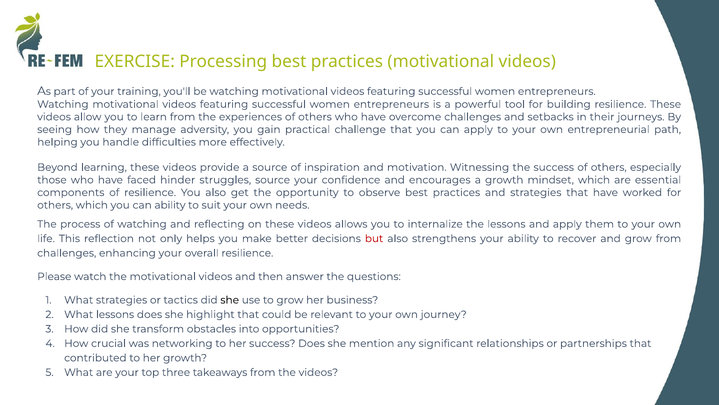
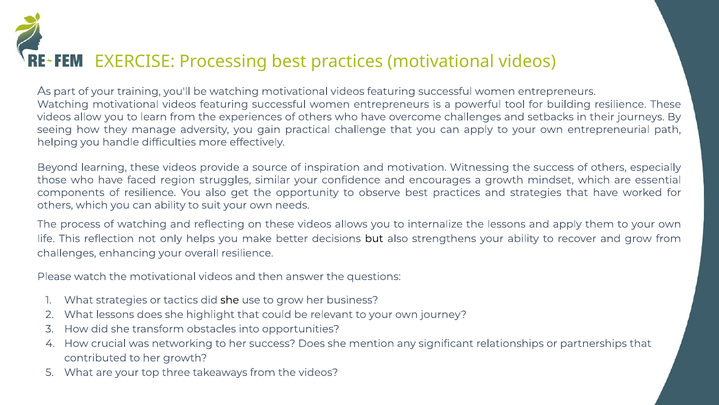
hinder: hinder -> region (178, 180)
struggles source: source -> similar (273, 180)
but colour: red -> black (374, 238)
